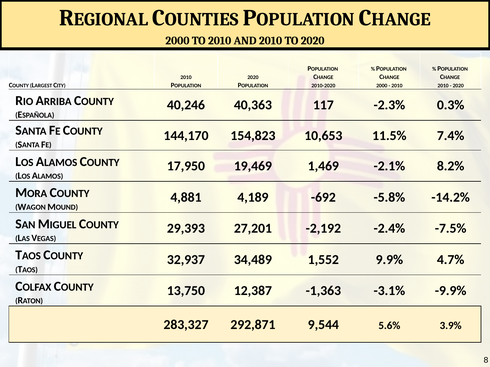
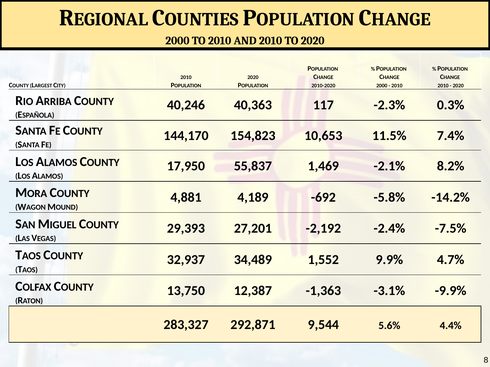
19,469: 19,469 -> 55,837 (253, 166)
3.9%: 3.9% -> 4.4% (451, 326)
